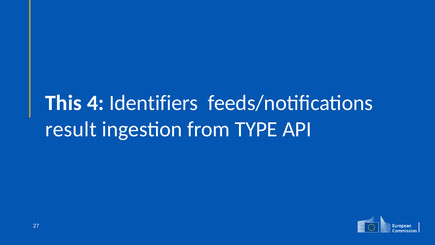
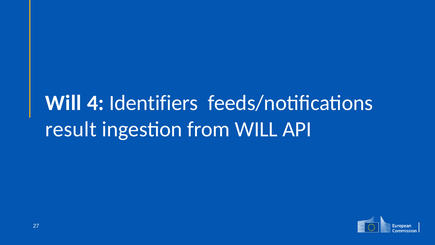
This: This -> Will (63, 103)
from TYPE: TYPE -> WILL (256, 129)
